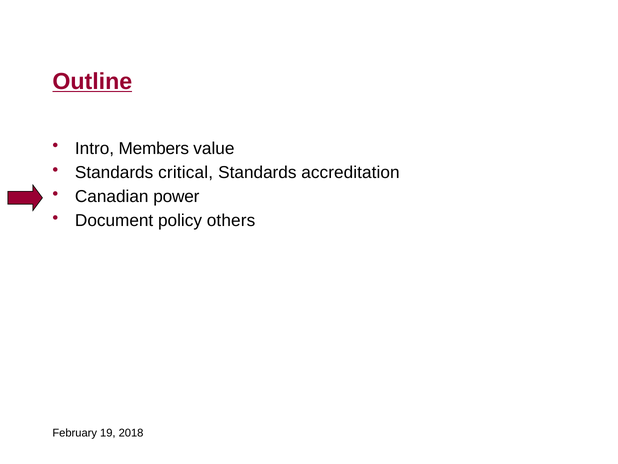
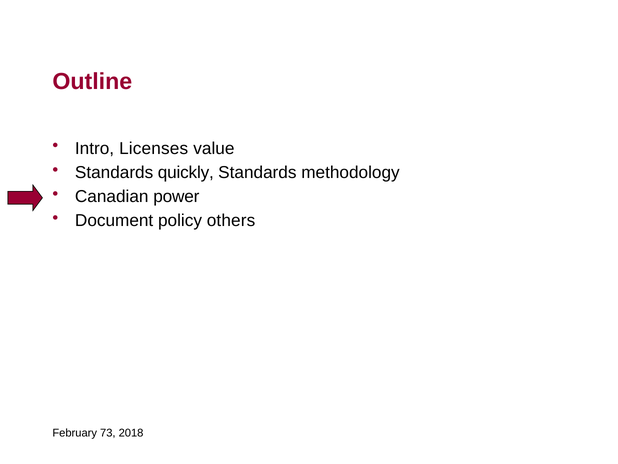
Outline underline: present -> none (92, 81)
Members: Members -> Licenses (154, 148)
critical: critical -> quickly (186, 172)
accreditation: accreditation -> methodology (350, 172)
19: 19 -> 73 (108, 433)
